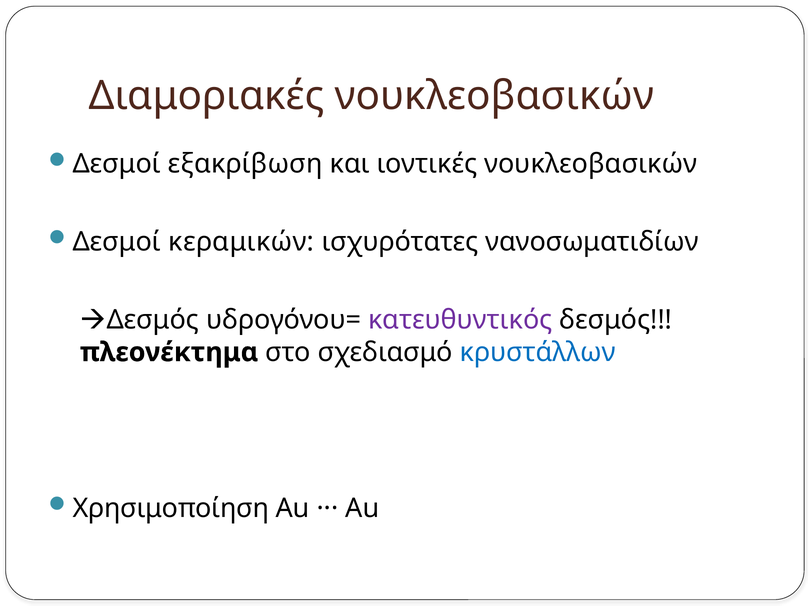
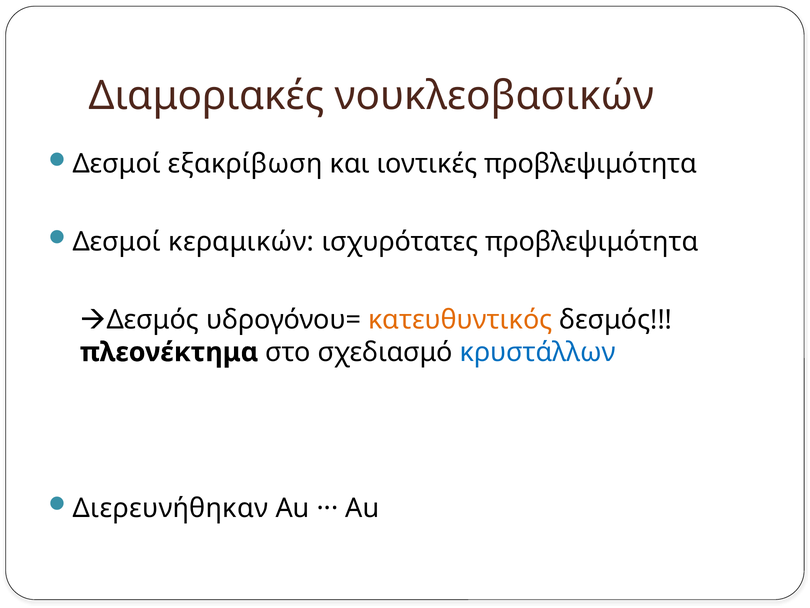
ιοντικές νουκλεοβασικών: νουκλεοβασικών -> προβλεψιμότητα (591, 164)
ισχυρότατες νανοσωματιδίων: νανοσωματιδίων -> προβλεψιμότητα (592, 242)
κατευθυντικός colour: purple -> orange (460, 320)
Χρησιμοποίηση: Χρησιμοποίηση -> Διερευνήθηκαν (171, 508)
